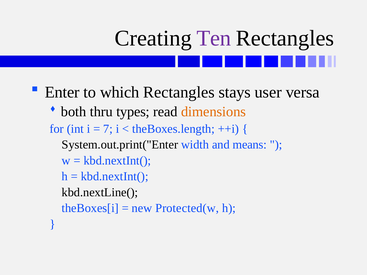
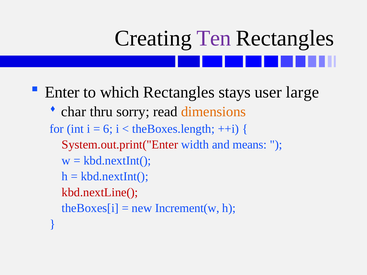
versa: versa -> large (302, 92)
both: both -> char (74, 112)
types: types -> sorry (133, 112)
7: 7 -> 6 (108, 129)
System.out.print("Enter colour: black -> red (120, 145)
kbd.nextLine( colour: black -> red (100, 192)
Protected(w: Protected(w -> Increment(w (187, 208)
